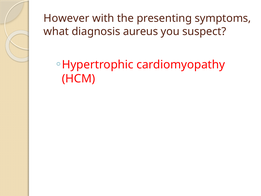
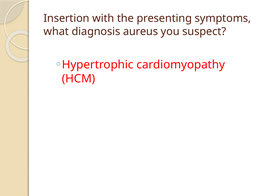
However: However -> Insertion (67, 18)
